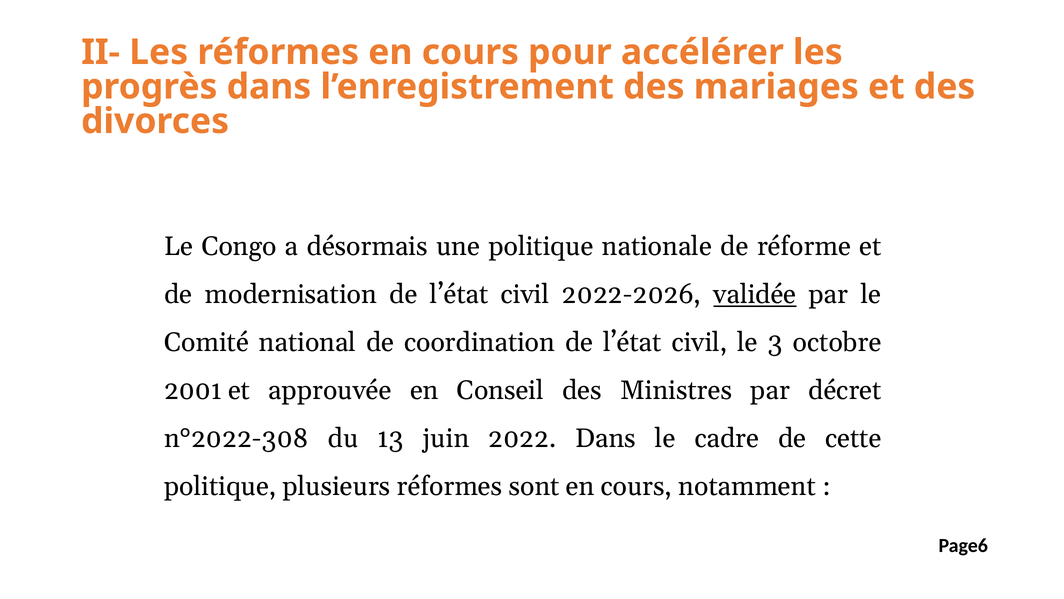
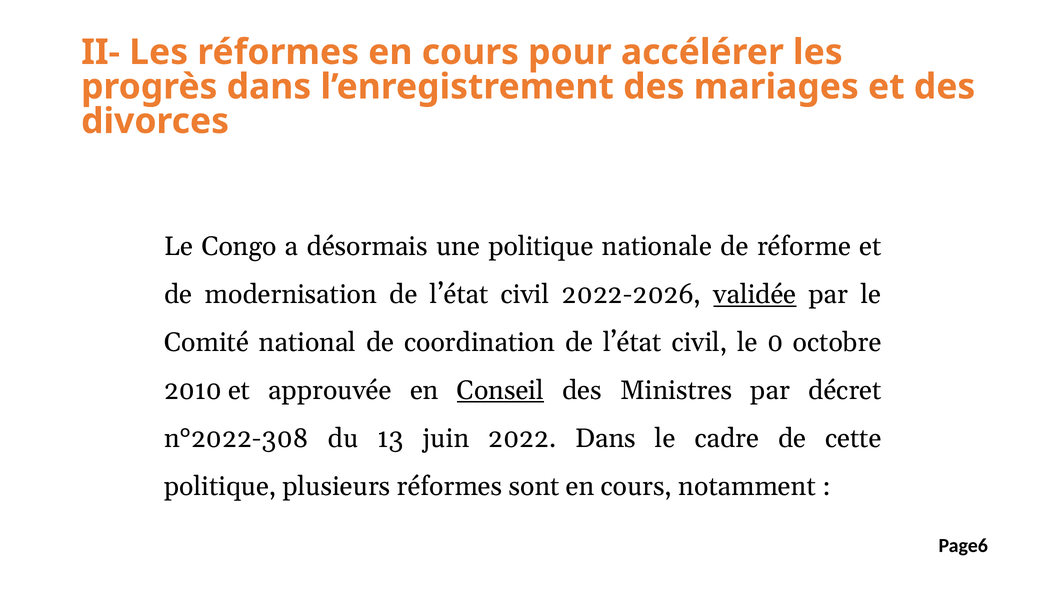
3: 3 -> 0 (775, 342)
2001: 2001 -> 2010 (193, 390)
Conseil underline: none -> present (500, 390)
